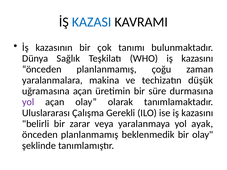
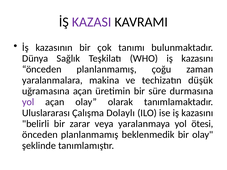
KAZASI colour: blue -> purple (92, 22)
Gerekli: Gerekli -> Dolaylı (121, 113)
ayak: ayak -> ötesi (202, 124)
